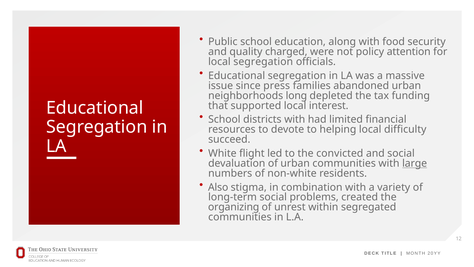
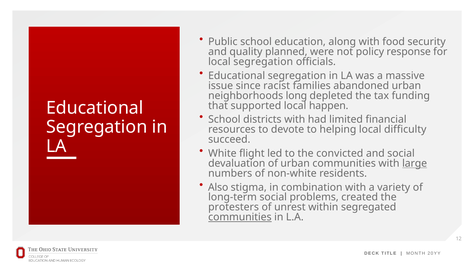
charged: charged -> planned (286, 52)
attention: attention -> response (409, 52)
press: press -> racist (277, 86)
interest: interest -> happen (329, 105)
organizing: organizing -> protesters (234, 207)
communities underline: none -> present (240, 217)
